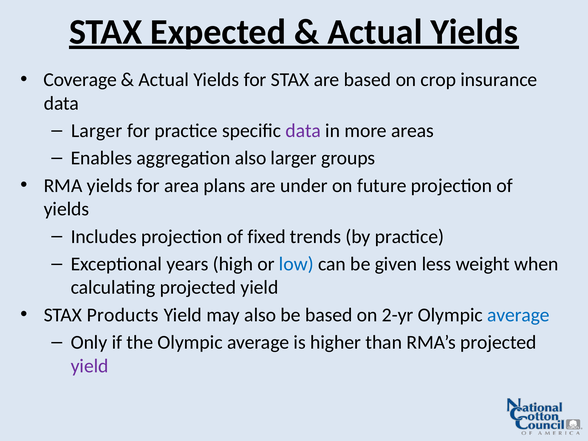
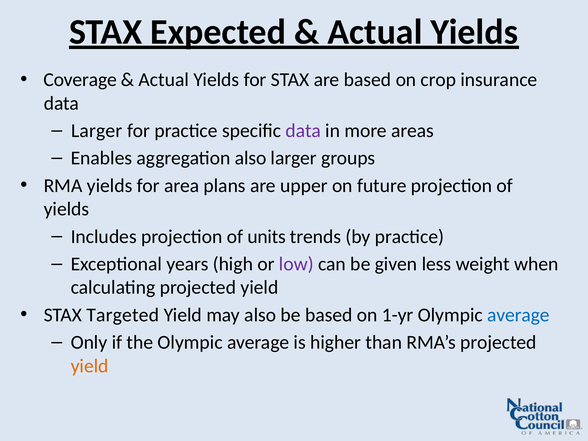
under: under -> upper (304, 186)
fixed: fixed -> units (267, 237)
low colour: blue -> purple (296, 264)
Products: Products -> Targeted (123, 315)
2-yr: 2-yr -> 1-yr (398, 315)
yield colour: purple -> orange (90, 366)
